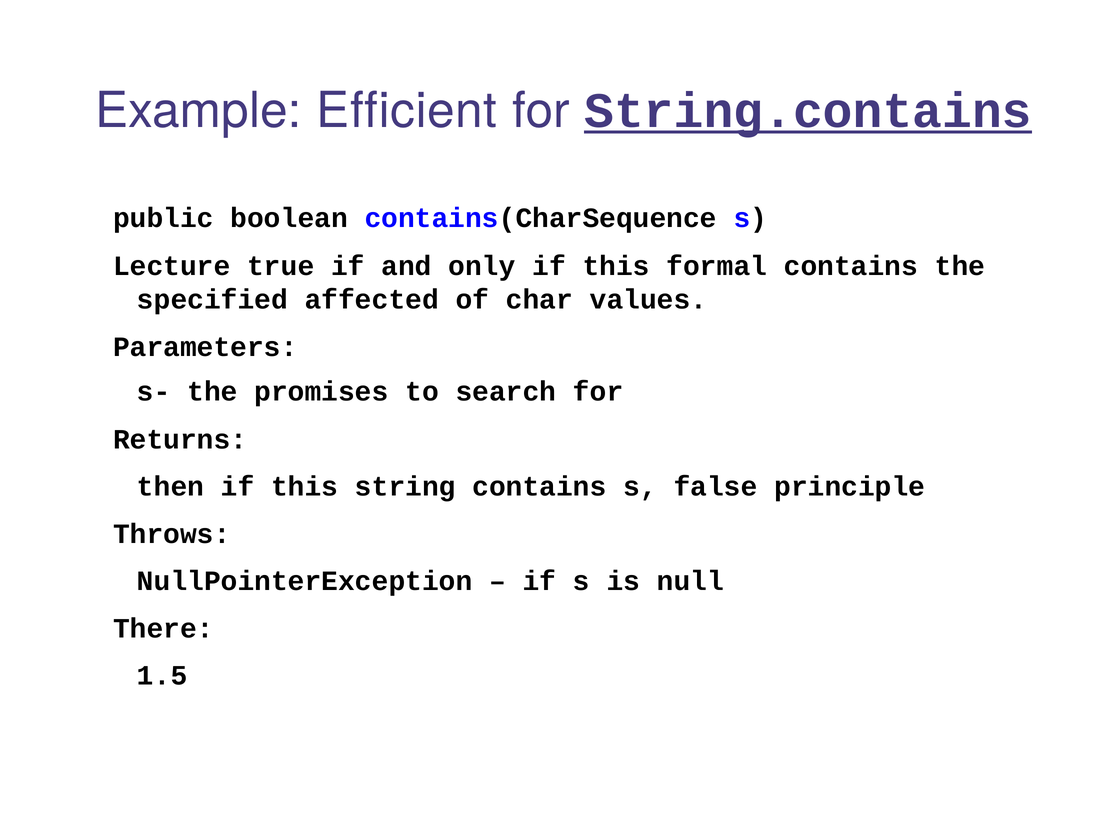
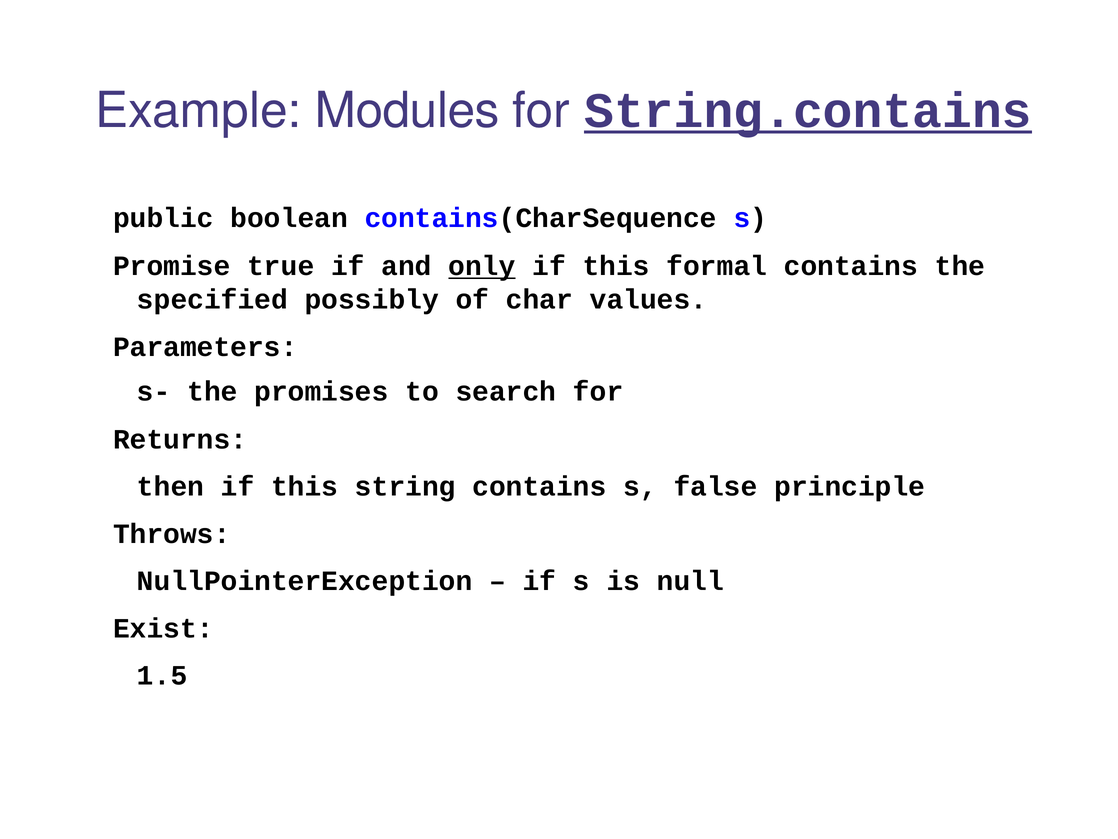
Efficient: Efficient -> Modules (407, 111)
Lecture: Lecture -> Promise (172, 266)
only underline: none -> present (482, 266)
affected: affected -> possibly (372, 300)
There: There -> Exist (163, 628)
